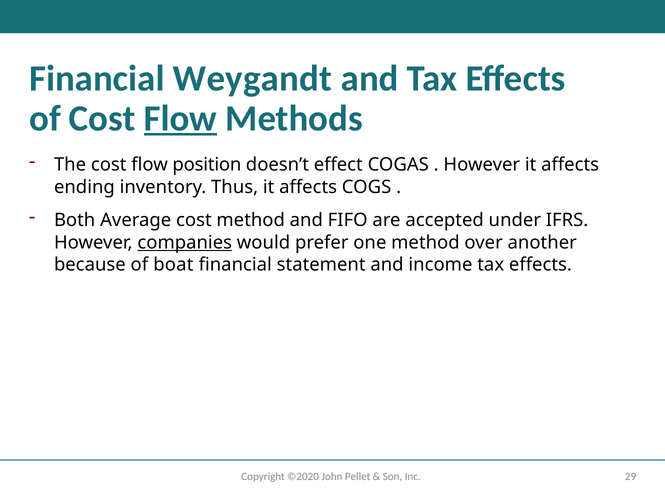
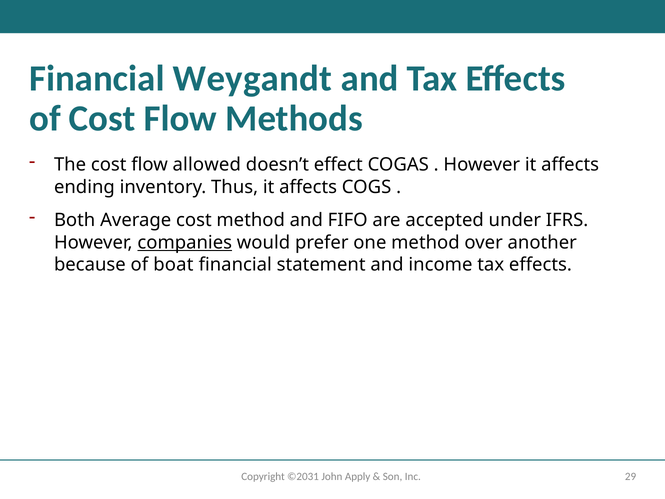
Flow underline: present -> none (180, 118)
position: position -> allowed (207, 165)
©2020: ©2020 -> ©2031 (303, 476)
Pellet: Pellet -> Apply (358, 476)
